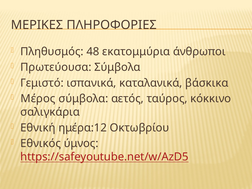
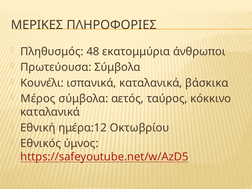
Γεμιστό: Γεμιστό -> Κουνέλι (42, 83)
σαλιγκάρια: σαλιγκάρια -> καταλανικά (50, 112)
